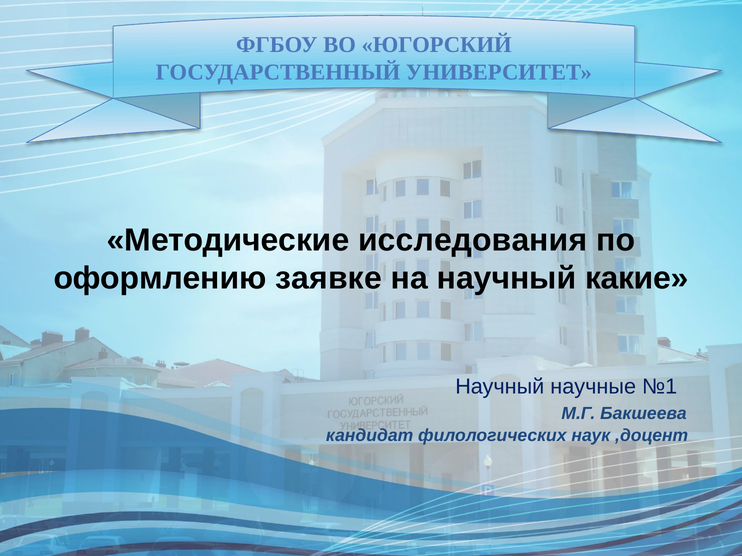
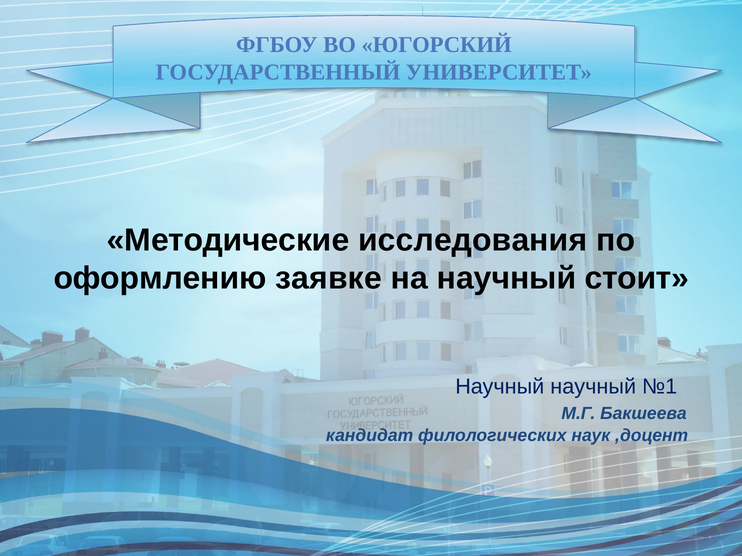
какие: какие -> стоит (637, 279)
Научный научные: научные -> научный (593, 387)
